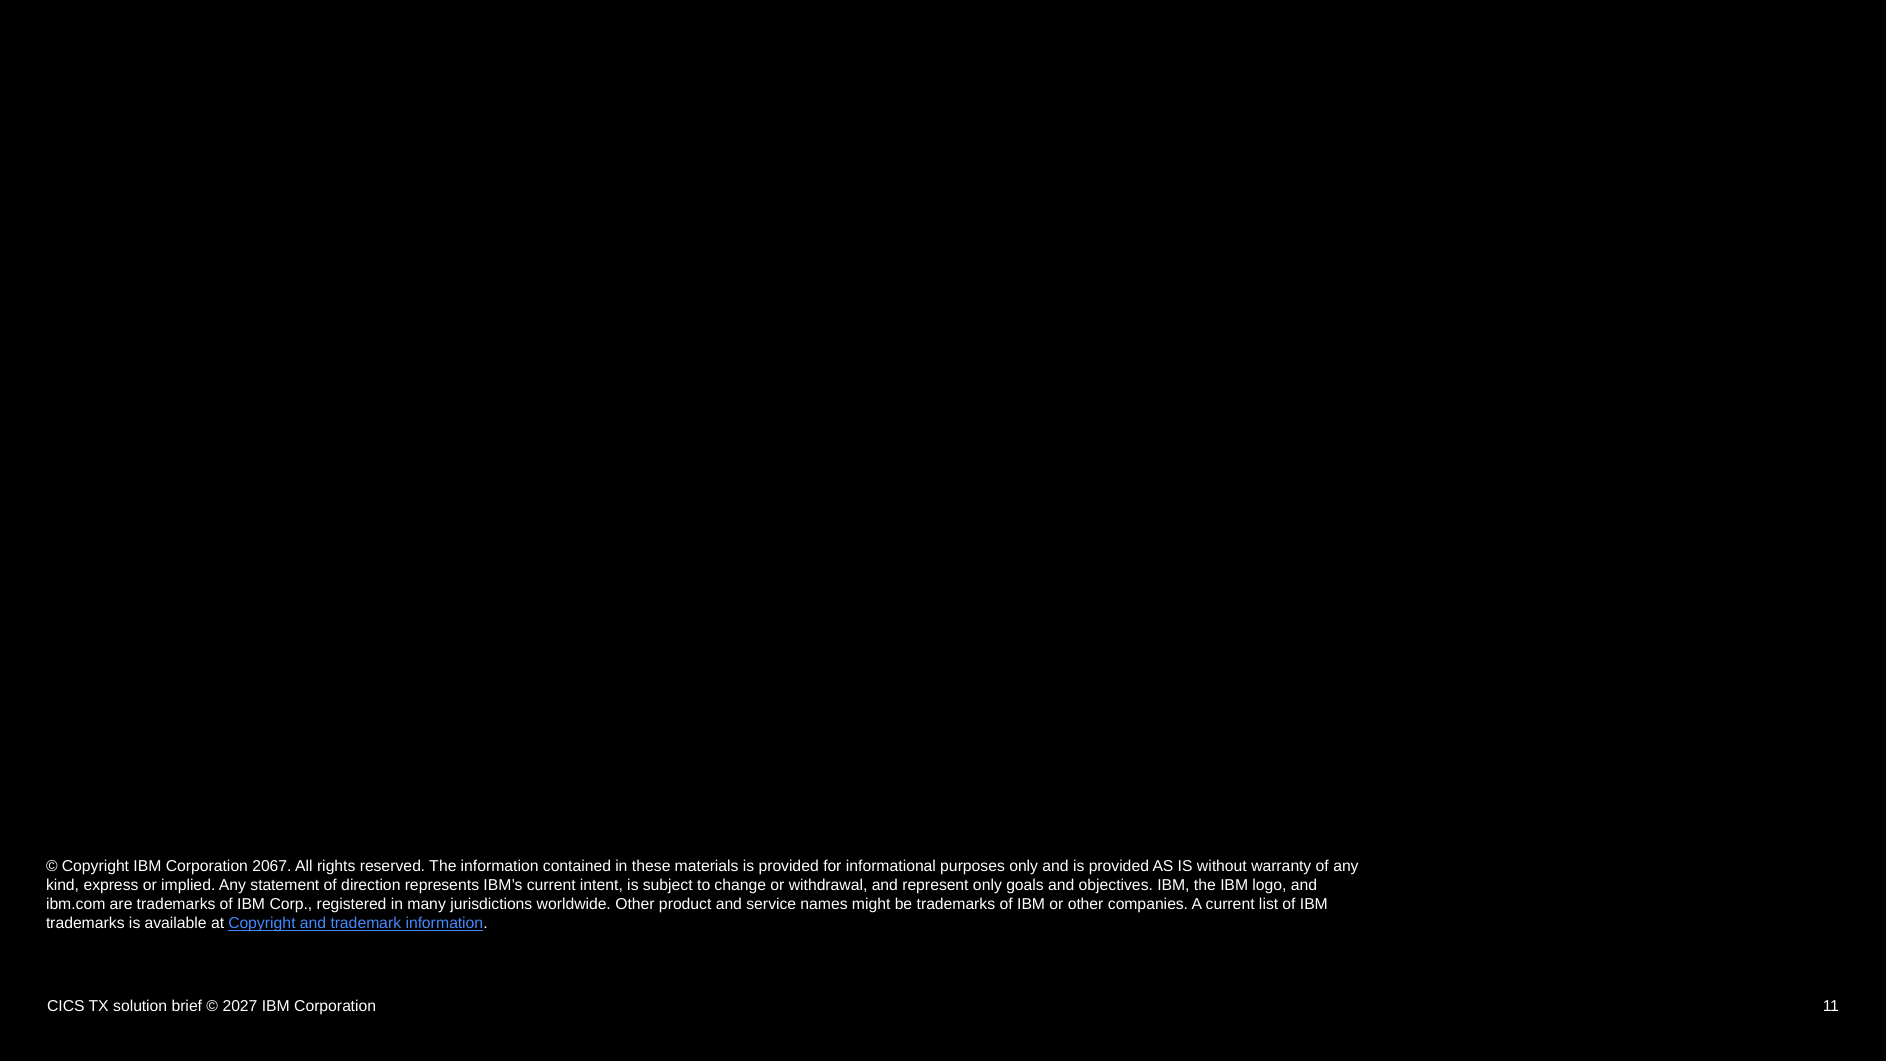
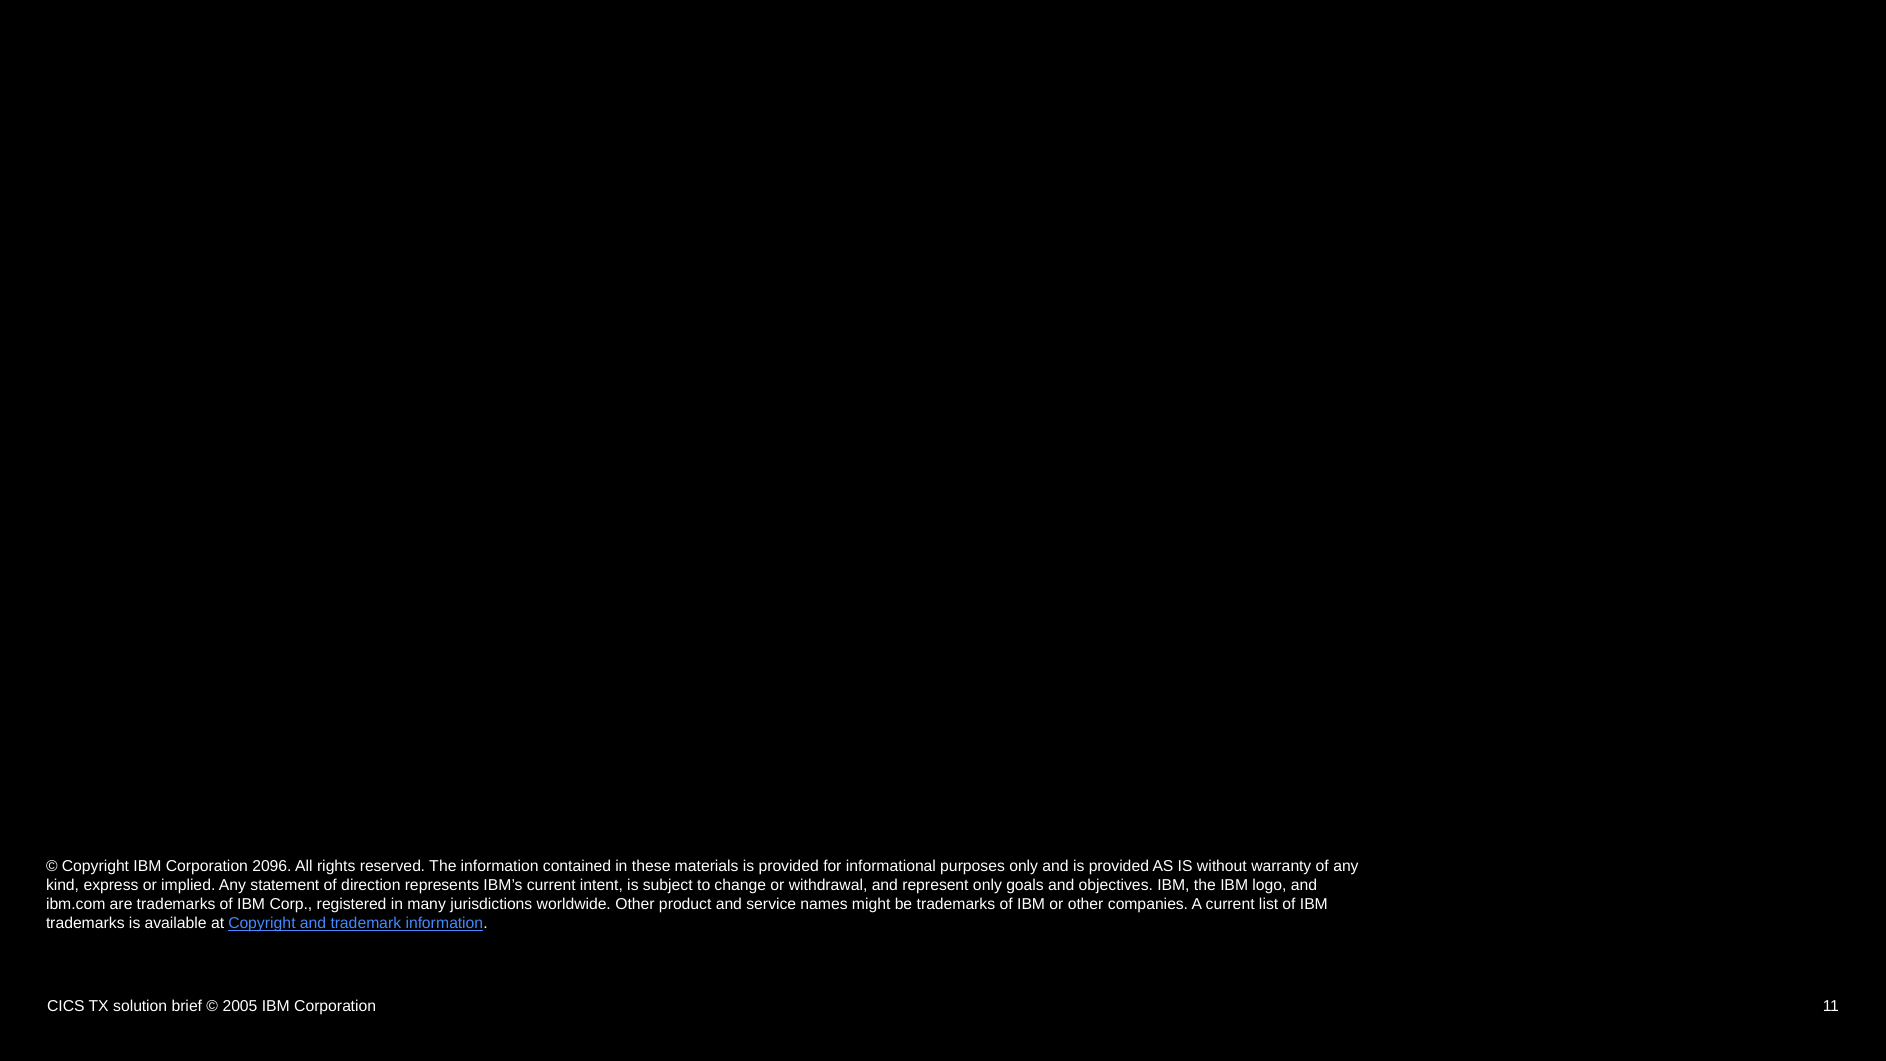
2067: 2067 -> 2096 (272, 866)
2027: 2027 -> 2005 (240, 1006)
